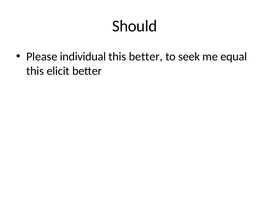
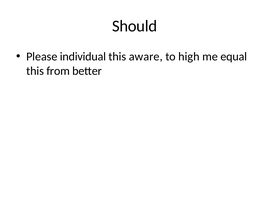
this better: better -> aware (146, 56)
seek: seek -> high (189, 56)
elicit: elicit -> from (58, 71)
